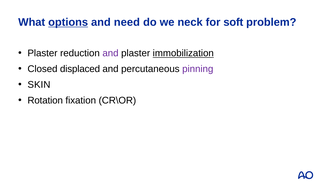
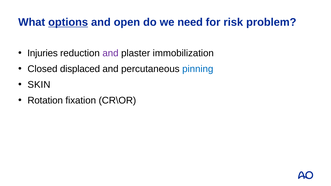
need: need -> open (127, 22)
neck: neck -> need (190, 22)
soft: soft -> risk (233, 22)
Plaster: Plaster -> Injuries (43, 53)
immobilization underline: present -> none (183, 53)
pinning colour: purple -> blue (198, 69)
